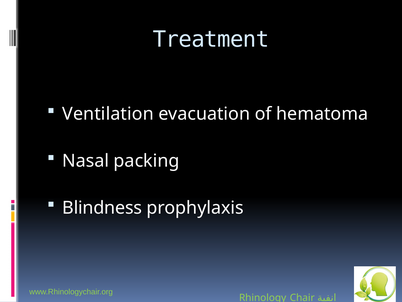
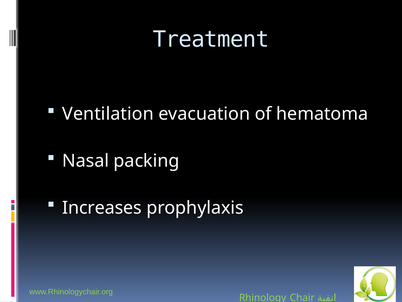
Blindness: Blindness -> Increases (102, 207)
